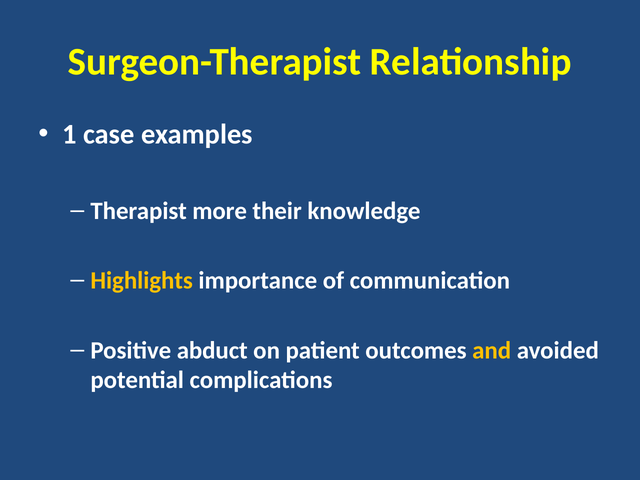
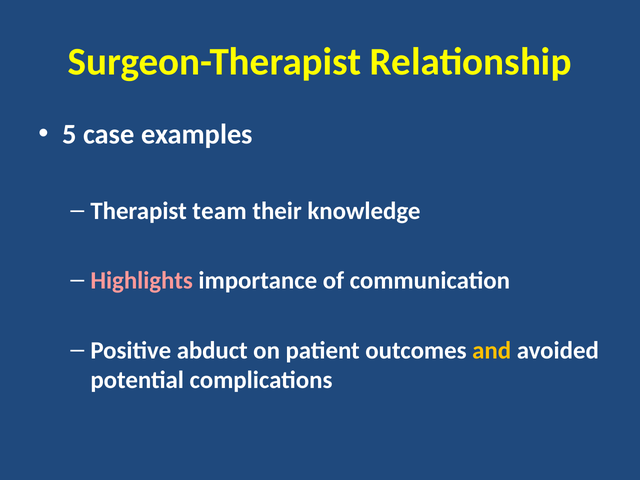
1: 1 -> 5 (70, 134)
more: more -> team (220, 211)
Highlights colour: yellow -> pink (142, 281)
